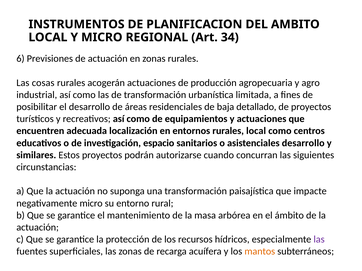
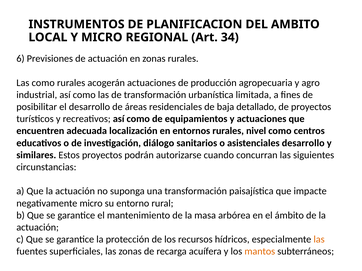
Las cosas: cosas -> como (43, 83)
rurales local: local -> nivel (256, 131)
espacio: espacio -> diálogo (159, 143)
las colour: purple -> orange (319, 240)
